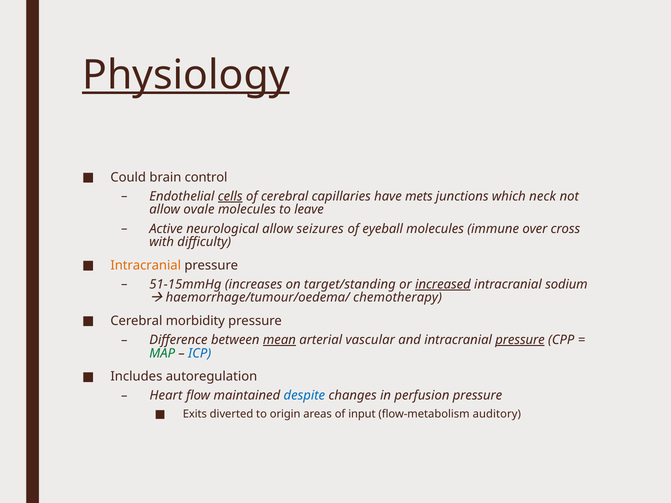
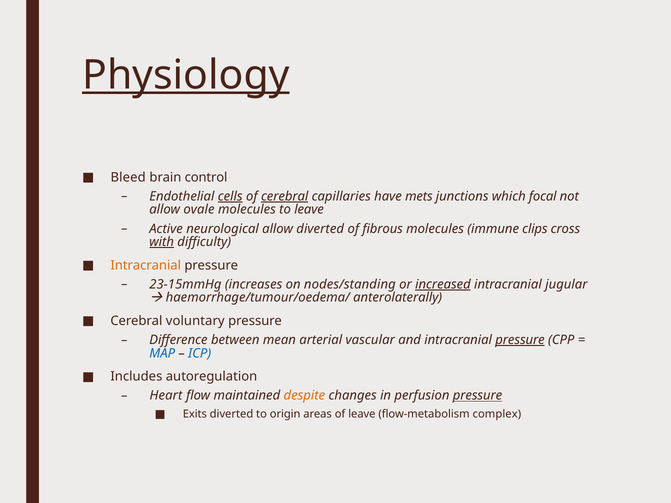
Could: Could -> Bleed (128, 177)
cerebral underline: none -> present (285, 196)
neck: neck -> focal (543, 196)
allow seizures: seizures -> diverted (320, 229)
eyeball: eyeball -> fibrous (383, 229)
over: over -> clips (535, 229)
with underline: none -> present (162, 242)
51-15mmHg: 51-15mmHg -> 23-15mmHg (185, 285)
target/standing: target/standing -> nodes/standing (350, 285)
sodium: sodium -> jugular (566, 285)
chemotherapy: chemotherapy -> anterolaterally (398, 298)
morbidity: morbidity -> voluntary (195, 321)
mean underline: present -> none (279, 340)
MAP colour: green -> blue (162, 353)
despite colour: blue -> orange (304, 396)
pressure underline: none -> present (478, 396)
of input: input -> leave (362, 414)
auditory: auditory -> complex (497, 414)
